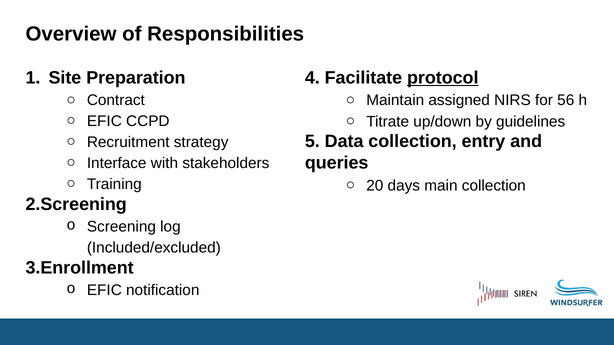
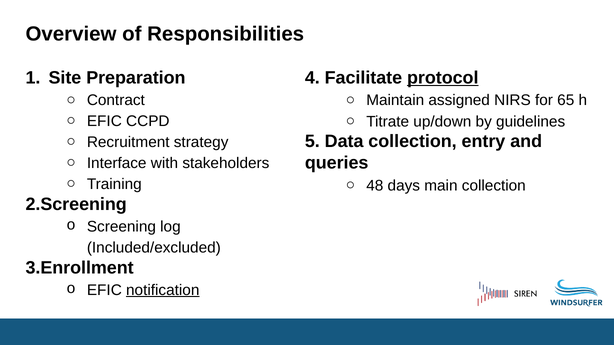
56: 56 -> 65 (566, 100)
20: 20 -> 48 (375, 186)
notification underline: none -> present (163, 290)
